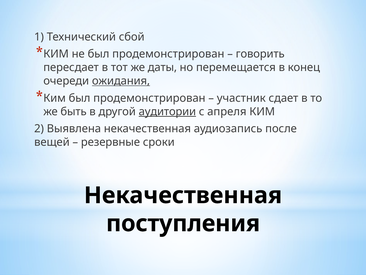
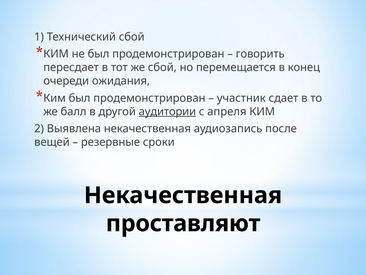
же даты: даты -> сбой (162, 67)
ожидания underline: present -> none (121, 81)
быть: быть -> балл (74, 111)
поступления: поступления -> проставляют (183, 223)
